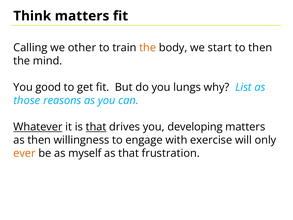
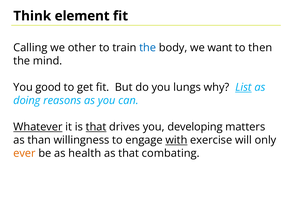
Think matters: matters -> element (82, 16)
the colour: orange -> blue (148, 48)
start: start -> want (220, 48)
List underline: none -> present (243, 87)
those: those -> doing (27, 100)
as then: then -> than (39, 140)
with underline: none -> present (176, 140)
myself: myself -> health (85, 153)
frustration: frustration -> combating (171, 153)
